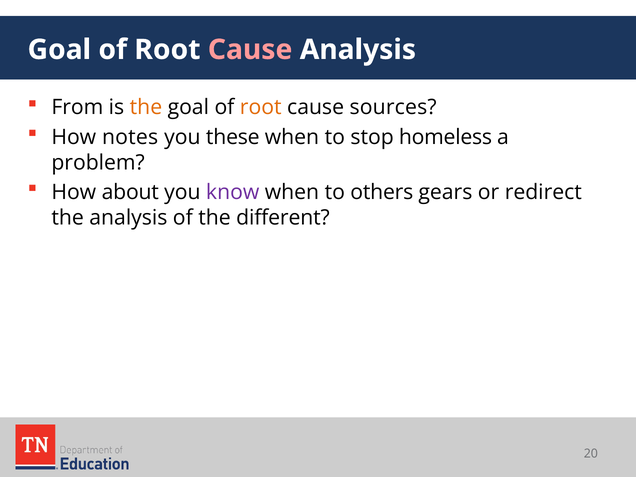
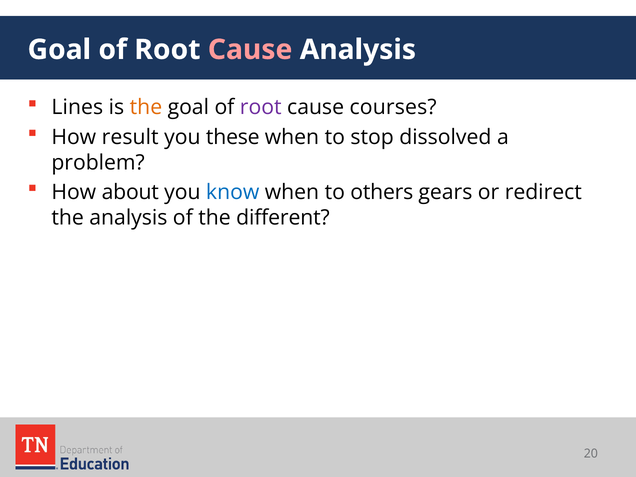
From: From -> Lines (77, 107)
root colour: orange -> purple (261, 107)
sources: sources -> courses (393, 107)
notes: notes -> result (130, 137)
homeless: homeless -> dissolved (445, 137)
know colour: purple -> blue (233, 192)
